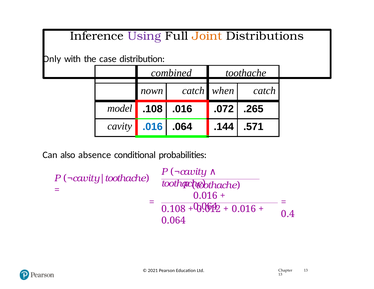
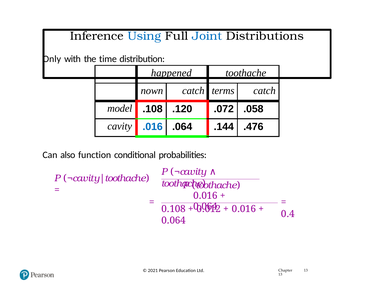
Using colour: purple -> blue (144, 36)
Joint colour: orange -> blue (207, 36)
case: case -> time (108, 59)
combined: combined -> happened (171, 73)
when: when -> terms (223, 91)
.108 .016: .016 -> .120 (182, 109)
.265: .265 -> .058 (253, 109)
.571: .571 -> .476 (253, 127)
absence: absence -> function (95, 155)
